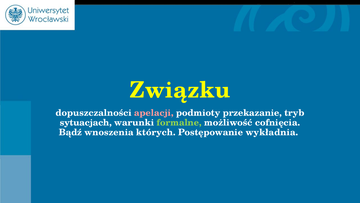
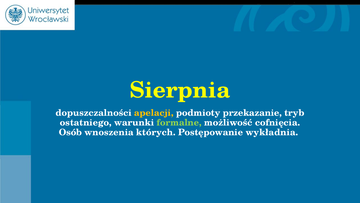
Związku: Związku -> Sierpnia (180, 90)
apelacji colour: pink -> yellow (154, 113)
sytuacjach: sytuacjach -> ostatniego (86, 122)
Bądź: Bądź -> Osób (70, 132)
